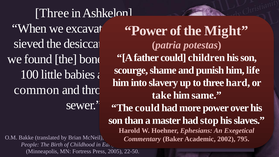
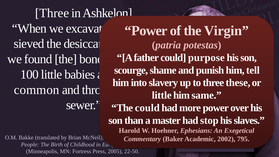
Might: Might -> Virgin (226, 31)
could children: children -> purpose (206, 58)
life: life -> tell (253, 70)
hard: hard -> these (238, 83)
take: take -> little (162, 95)
